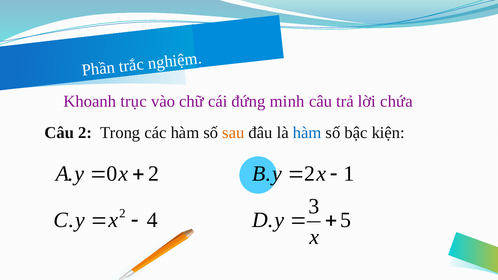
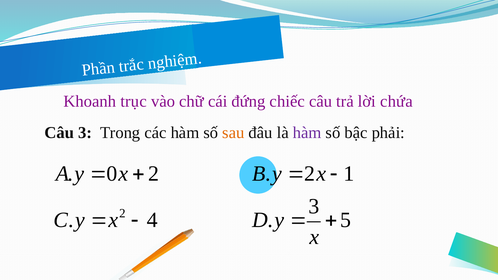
minh: minh -> chiếc (287, 101)
Câu 2: 2 -> 3 (85, 133)
hàm colour: blue -> purple (307, 133)
kiện: kiện -> phải (388, 133)
